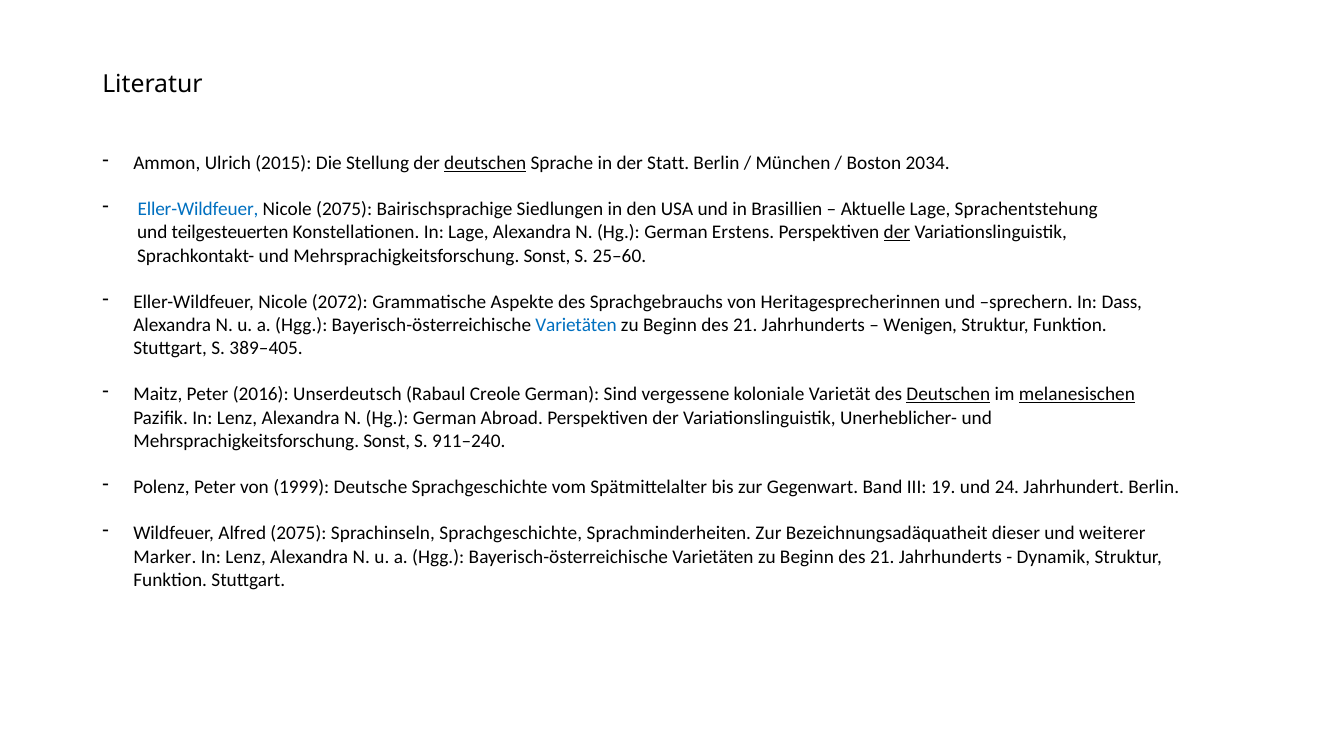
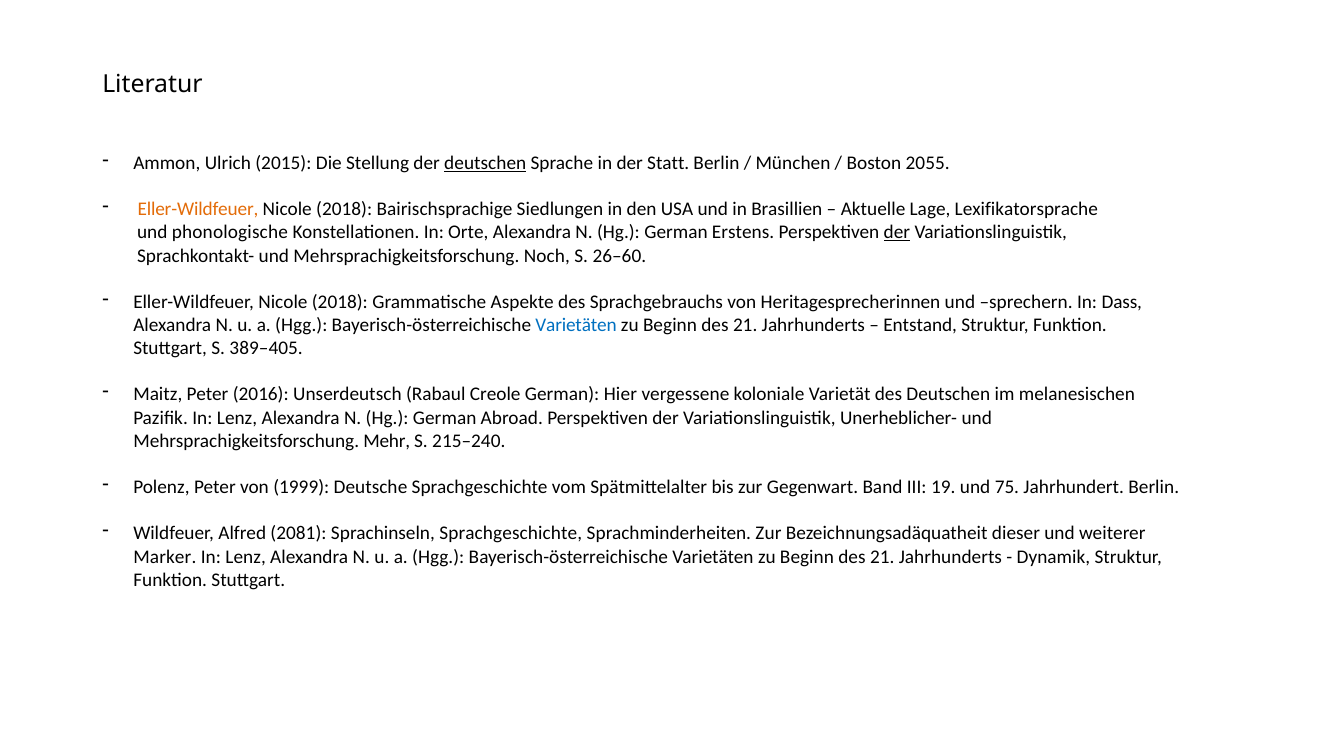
2034: 2034 -> 2055 (928, 163)
Eller-Wildfeuer colour: blue -> orange (198, 209)
2075: 2075 -> 2018 (344, 209)
Sprachentstehung: Sprachentstehung -> Lexifikatorsprache (1026, 209)
teilgesteuerten: teilgesteuerten -> phonologische (230, 232)
In Lage: Lage -> Orte (468, 232)
Sprachkontakt- und Mehrsprachigkeitsforschung Sonst: Sonst -> Noch (547, 256)
25–60: 25–60 -> 26–60 (619, 256)
2072: 2072 -> 2018 (340, 302)
Wenigen: Wenigen -> Entstand (920, 325)
Sind: Sind -> Hier (620, 394)
Deutschen underline: present -> none (948, 394)
melanesischen underline: present -> none (1077, 394)
Sonst: Sonst -> Mehr (387, 441)
911–240: 911–240 -> 215–240 (469, 441)
24: 24 -> 75 (1007, 487)
Alfred 2075: 2075 -> 2081 (299, 533)
